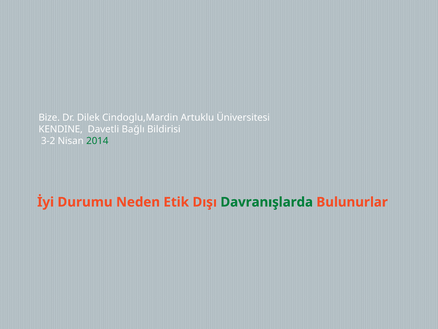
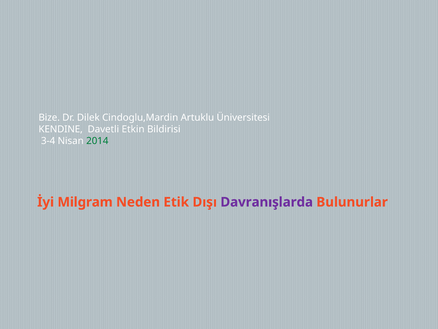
Bağlı: Bağlı -> Etkin (133, 129)
3-2: 3-2 -> 3-4 (48, 141)
Durumu: Durumu -> Milgram (85, 202)
Davranışlarda colour: green -> purple (267, 202)
